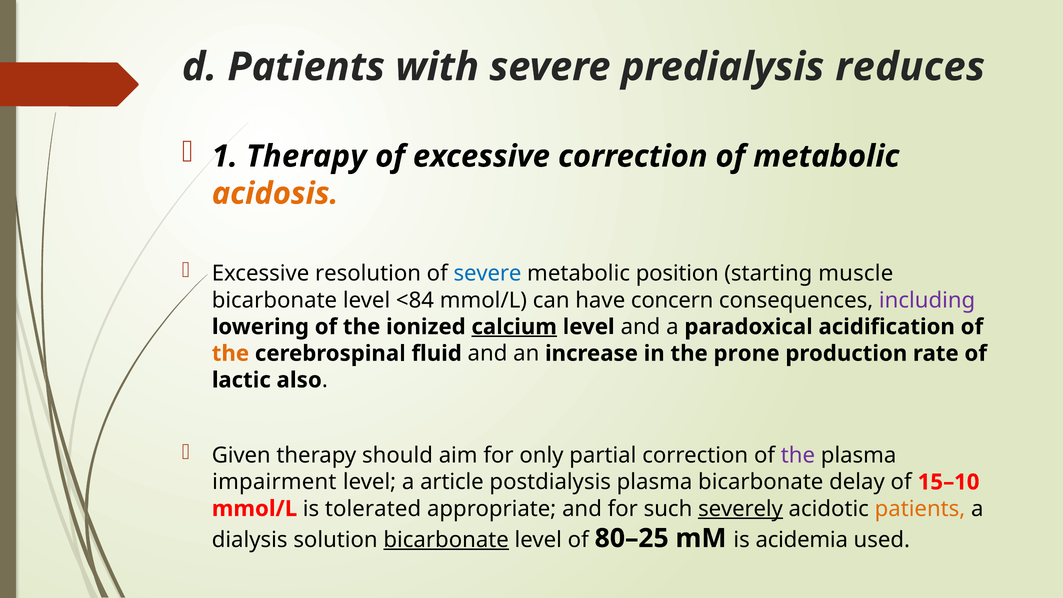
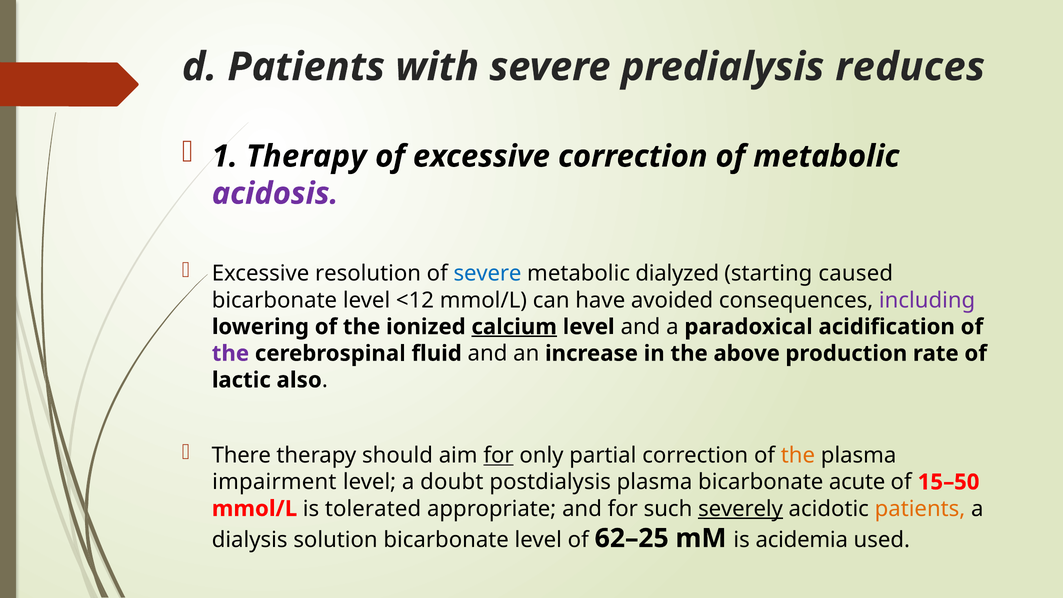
acidosis colour: orange -> purple (275, 194)
position: position -> dialyzed (677, 274)
muscle: muscle -> caused (856, 274)
<84: <84 -> <12 (415, 300)
concern: concern -> avoided (672, 300)
the colour: orange -> purple (230, 353)
prone: prone -> above (747, 353)
Given: Given -> There (241, 455)
for underline: none -> present (498, 455)
the colour: purple -> orange (798, 455)
article: article -> doubt (452, 482)
delay: delay -> acute (857, 482)
15–10: 15–10 -> 15–50 (949, 482)
bicarbonate underline: present -> none (446, 540)
80–25: 80–25 -> 62–25 (632, 538)
